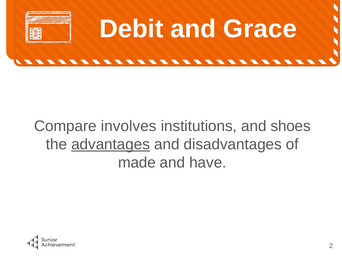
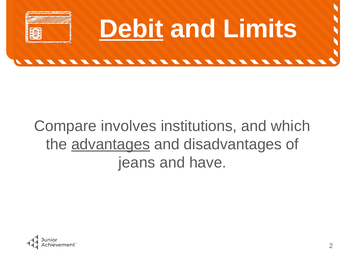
Debit underline: none -> present (131, 29)
Grace: Grace -> Limits (260, 29)
shoes: shoes -> which (290, 126)
made: made -> jeans (137, 162)
